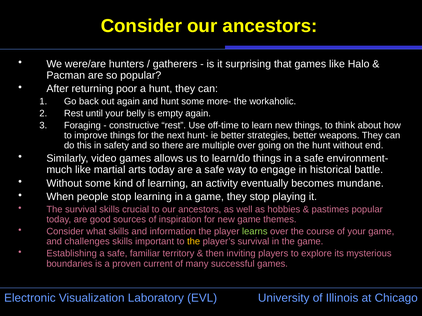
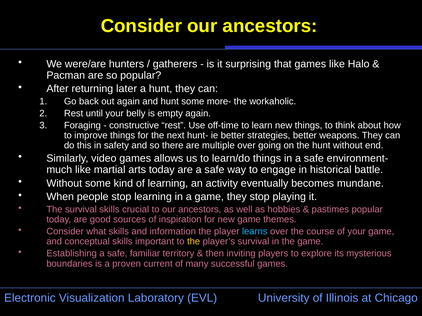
poor: poor -> later (127, 89)
learns colour: light green -> light blue (255, 232)
challenges: challenges -> conceptual (87, 242)
